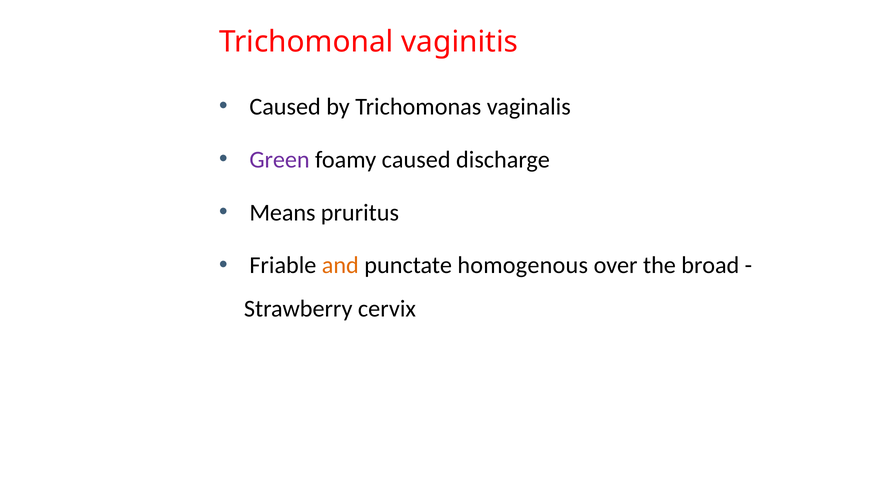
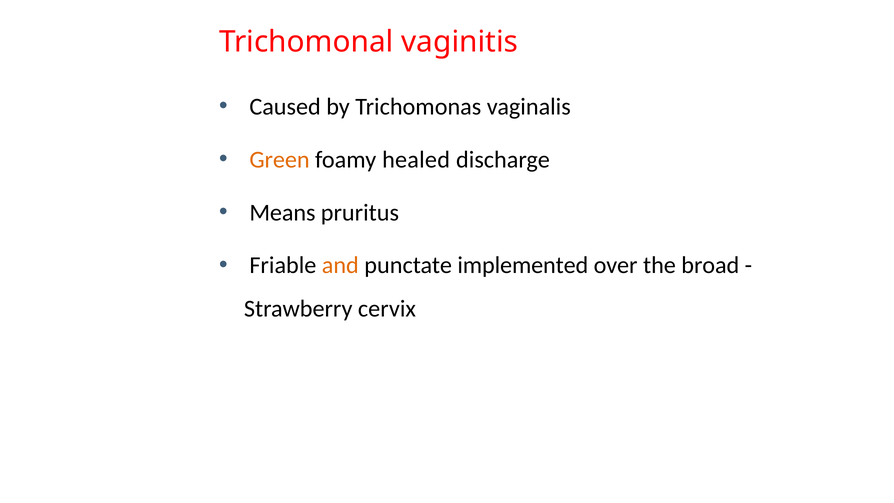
Green colour: purple -> orange (279, 160)
foamy caused: caused -> healed (416, 160)
homogenous: homogenous -> implemented (523, 265)
